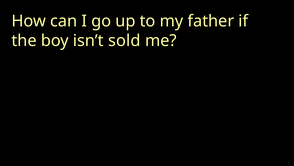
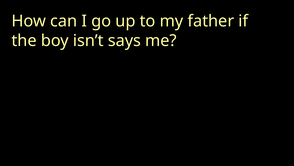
sold: sold -> says (124, 41)
